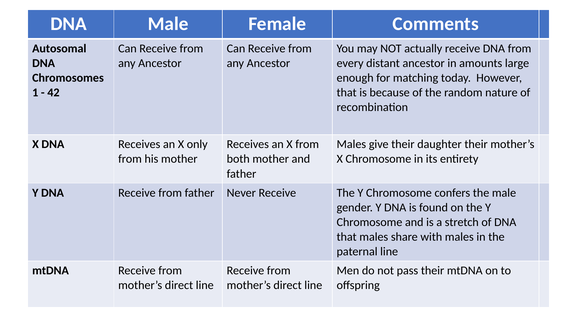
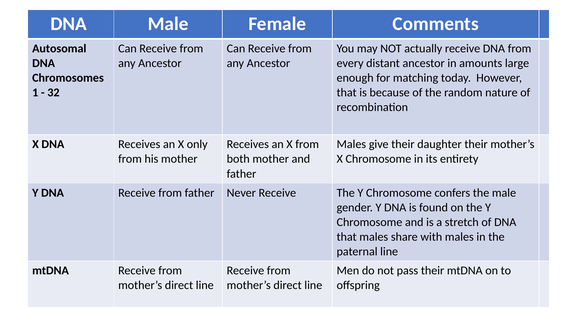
42: 42 -> 32 (53, 93)
